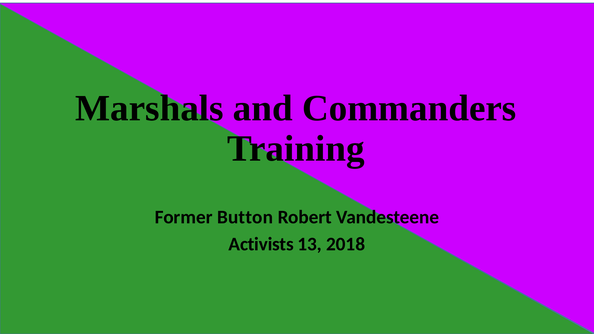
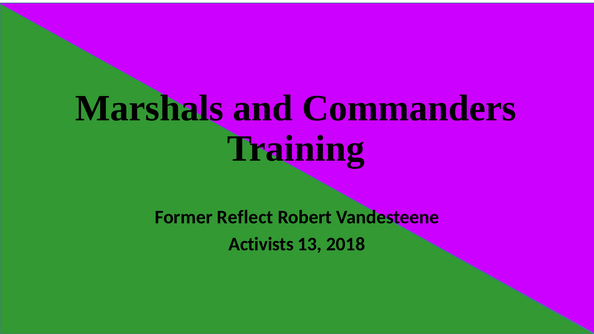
Button: Button -> Reflect (245, 217)
